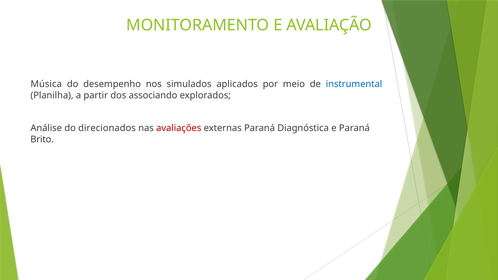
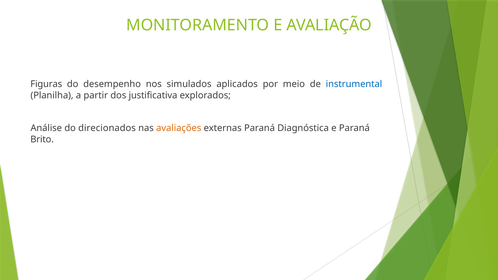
Música: Música -> Figuras (46, 84)
associando: associando -> justificativa (153, 95)
avaliações colour: red -> orange (179, 128)
